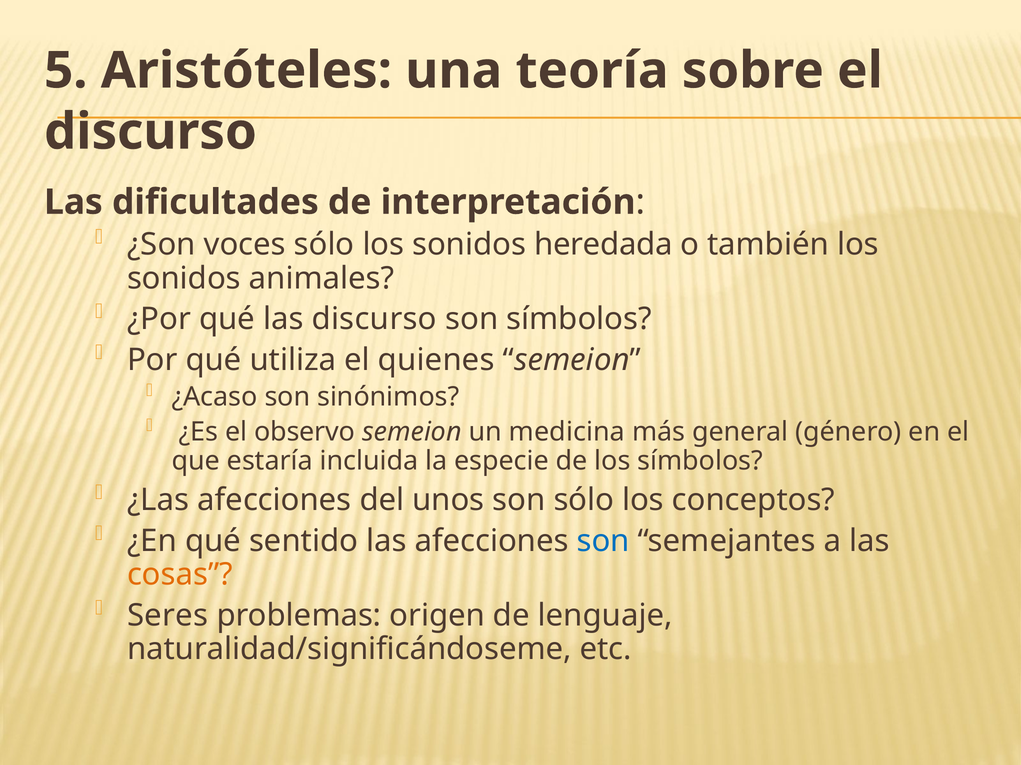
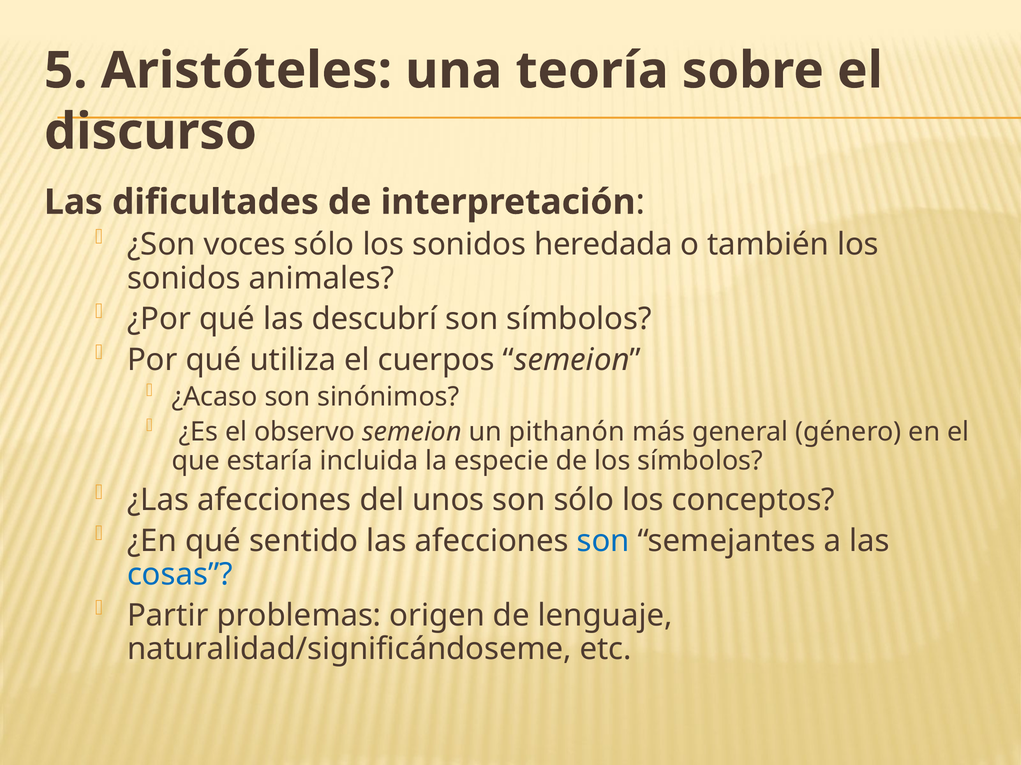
las discurso: discurso -> descubrí (374, 319)
quienes: quienes -> cuerpos (436, 360)
medicina: medicina -> pithanón (567, 432)
cosas colour: orange -> blue (180, 575)
Seres: Seres -> Partir (168, 616)
